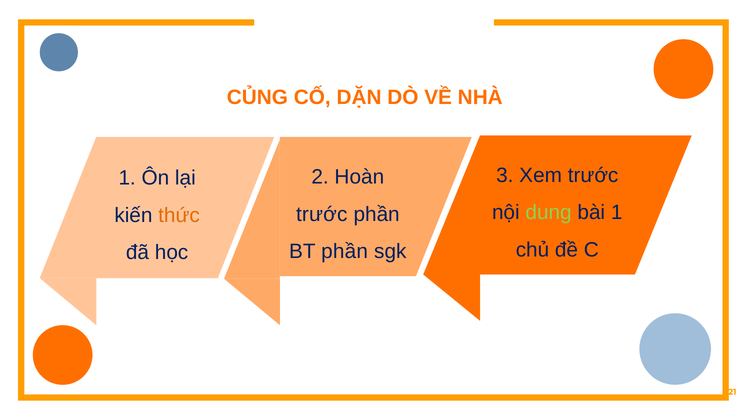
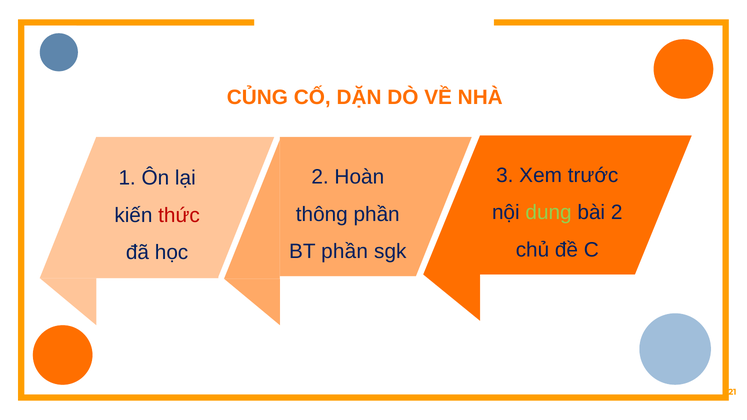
bài 1: 1 -> 2 (617, 213)
trước: trước -> thông (322, 214)
thức colour: orange -> red (179, 215)
